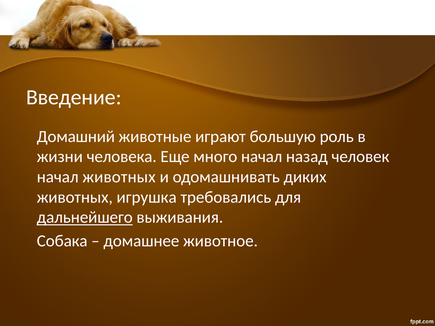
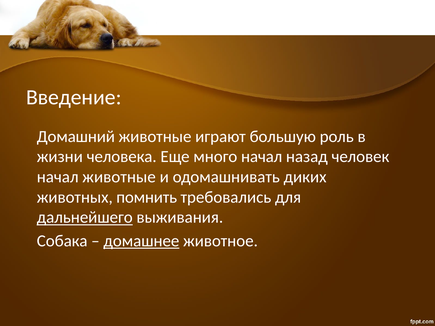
начал животных: животных -> животные (119, 177)
игрушка: игрушка -> помнить (147, 197)
домашнее underline: none -> present (141, 241)
